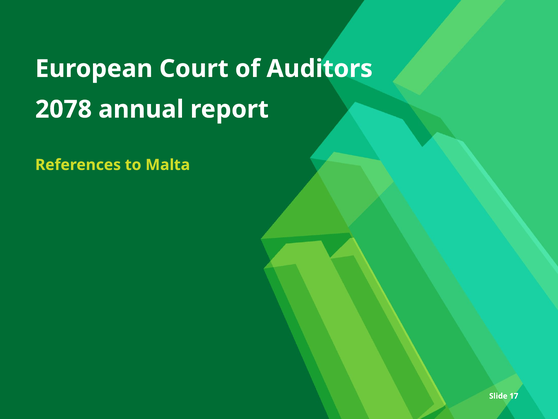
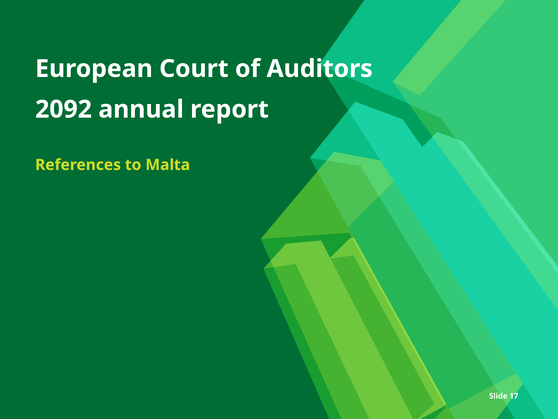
2078: 2078 -> 2092 (64, 109)
